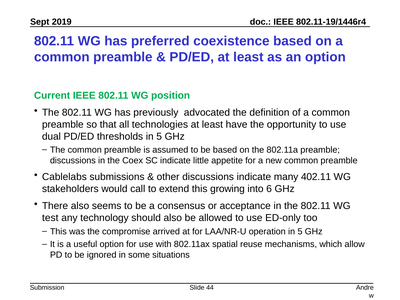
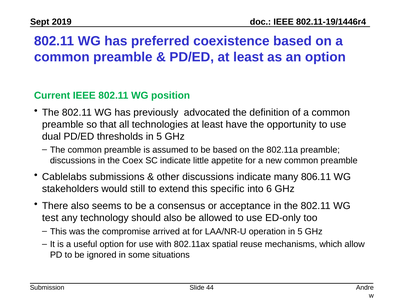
402.11: 402.11 -> 806.11 (316, 177)
call: call -> still (138, 189)
growing: growing -> specific (227, 189)
